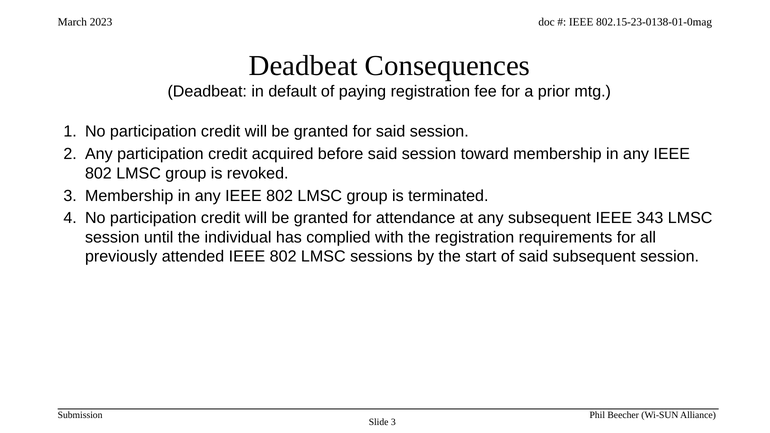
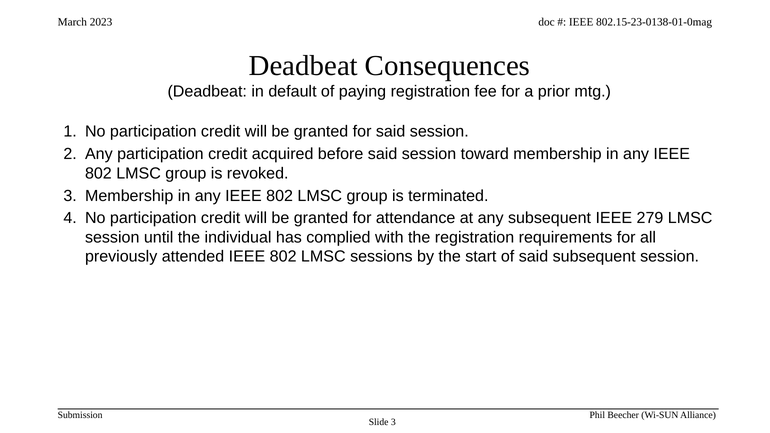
343: 343 -> 279 (650, 218)
